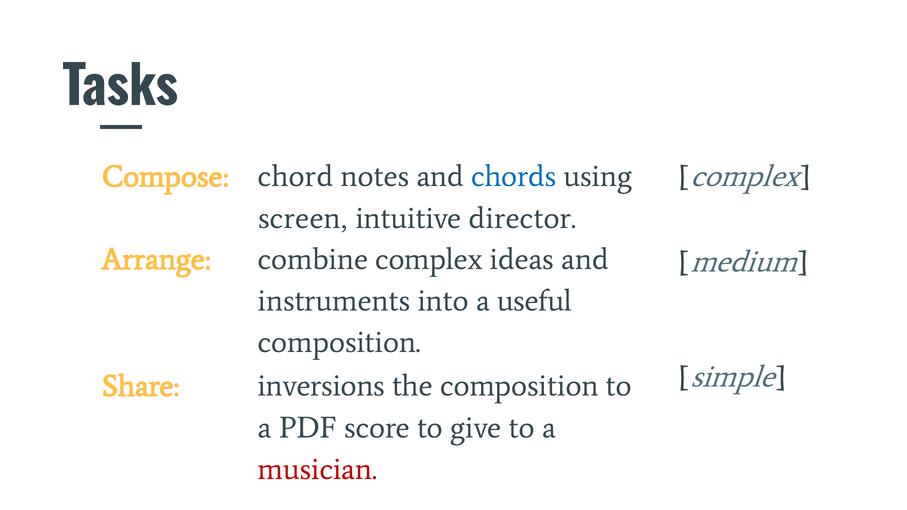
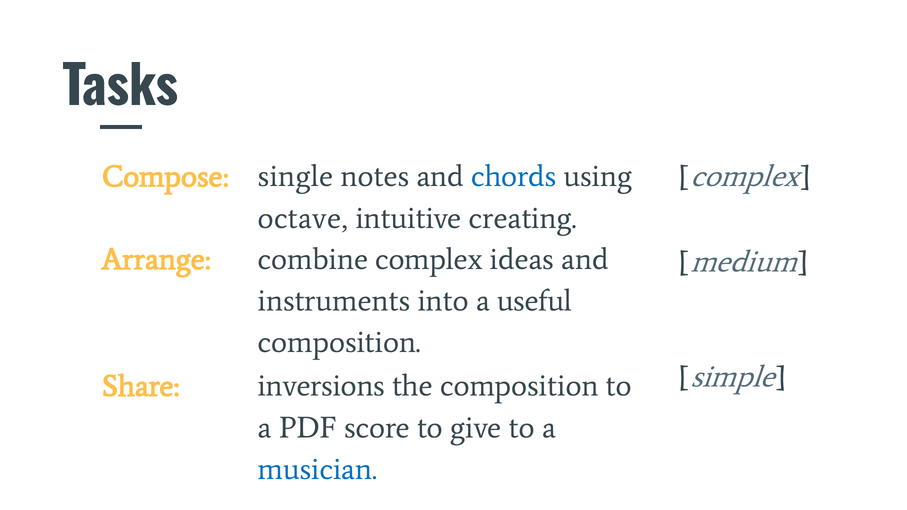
chord: chord -> single (295, 176)
screen: screen -> octave (303, 218)
director: director -> creating (523, 218)
musician colour: red -> blue (317, 469)
